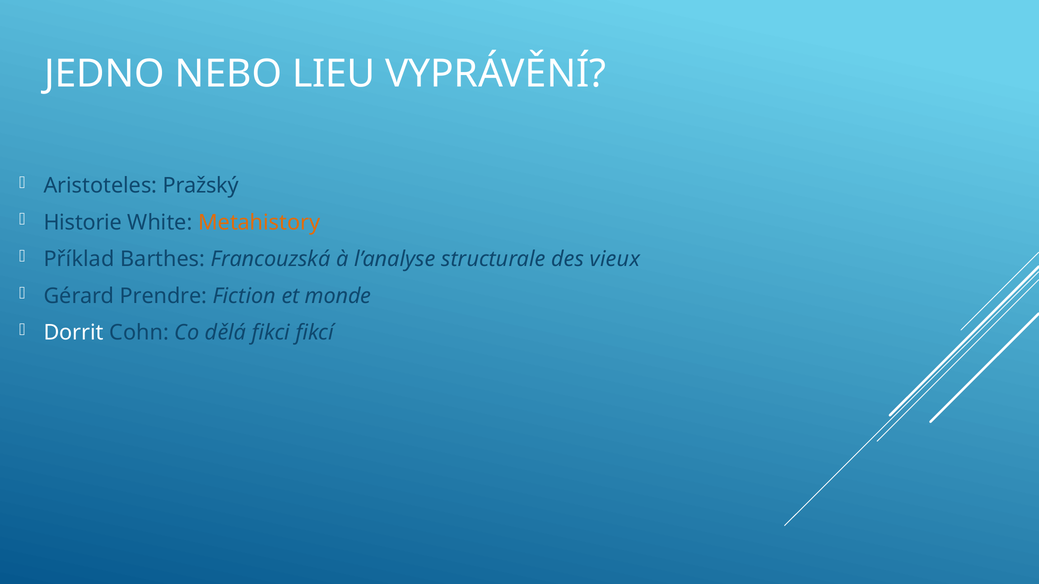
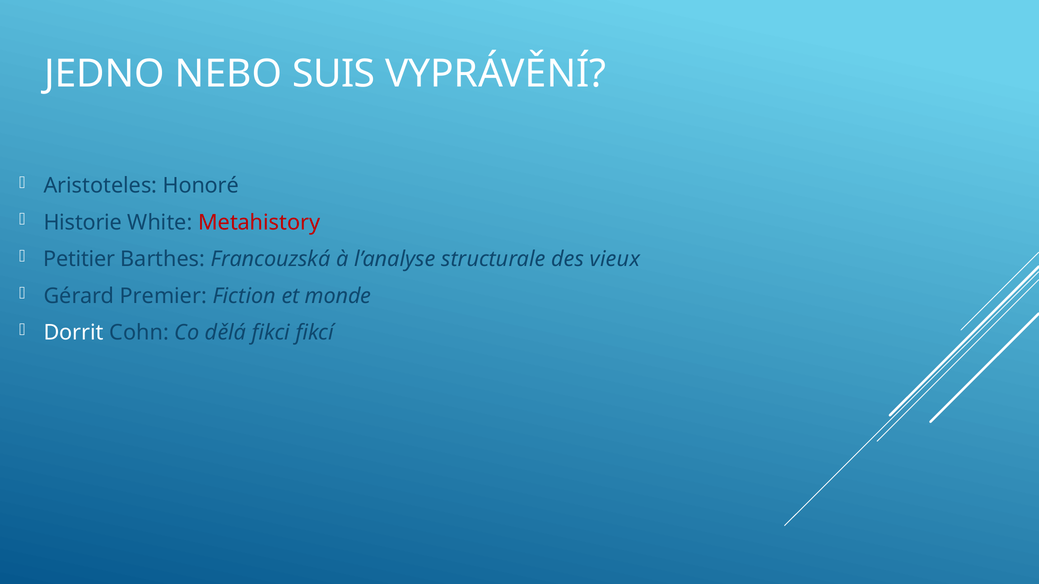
LIEU: LIEU -> SUIS (334, 74)
Pražský: Pražský -> Honoré (201, 186)
Metahistory colour: orange -> red (259, 223)
Příklad: Příklad -> Petitier (79, 259)
Prendre: Prendre -> Premier (163, 296)
